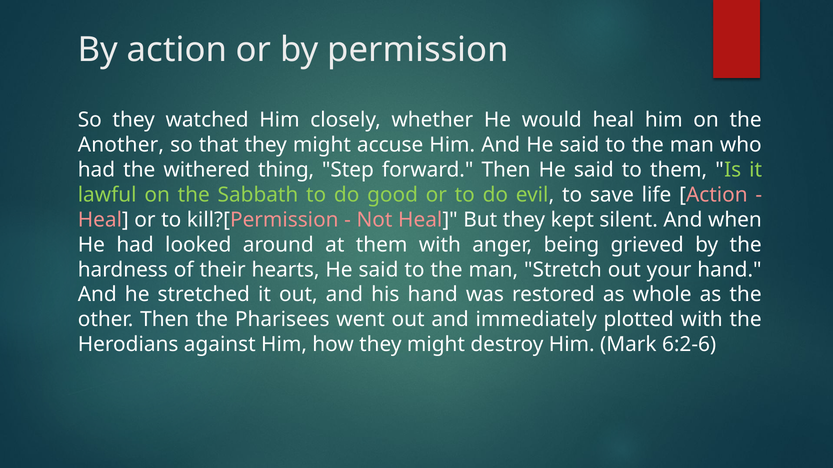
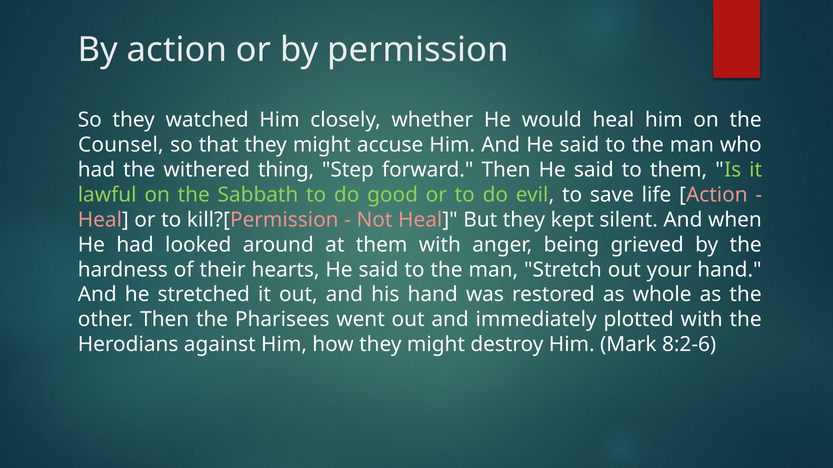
Another: Another -> Counsel (121, 145)
6:2-6: 6:2-6 -> 8:2-6 (689, 345)
